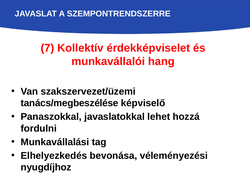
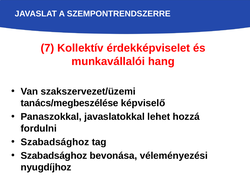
Munkavállalási: Munkavállalási -> Szabadsághoz (55, 142)
Elhelyezkedés: Elhelyezkedés -> Szabadsághoz (54, 155)
